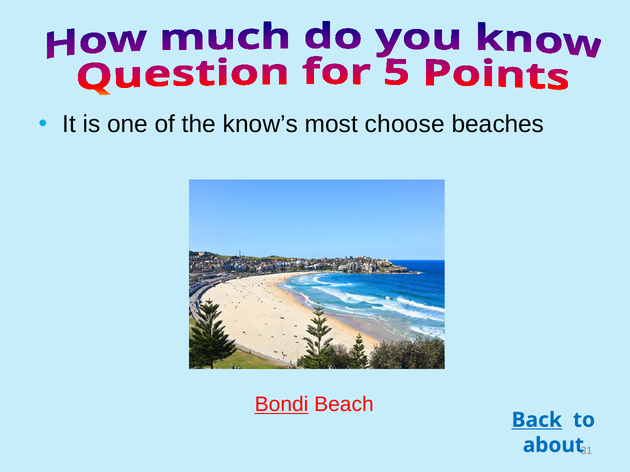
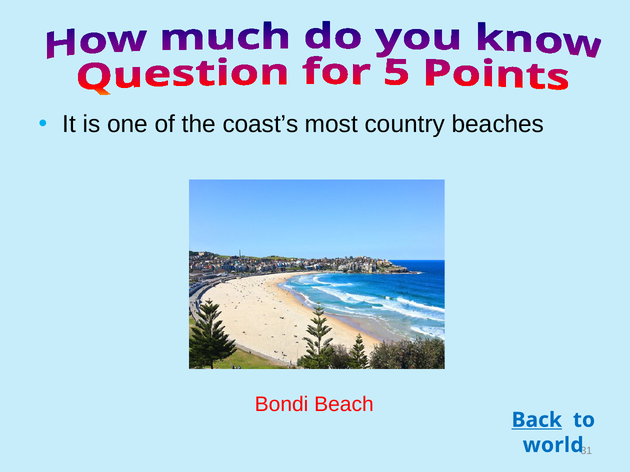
know’s: know’s -> coast’s (260, 125)
choose: choose -> country (405, 125)
Bondi underline: present -> none (282, 405)
about: about -> world (553, 446)
